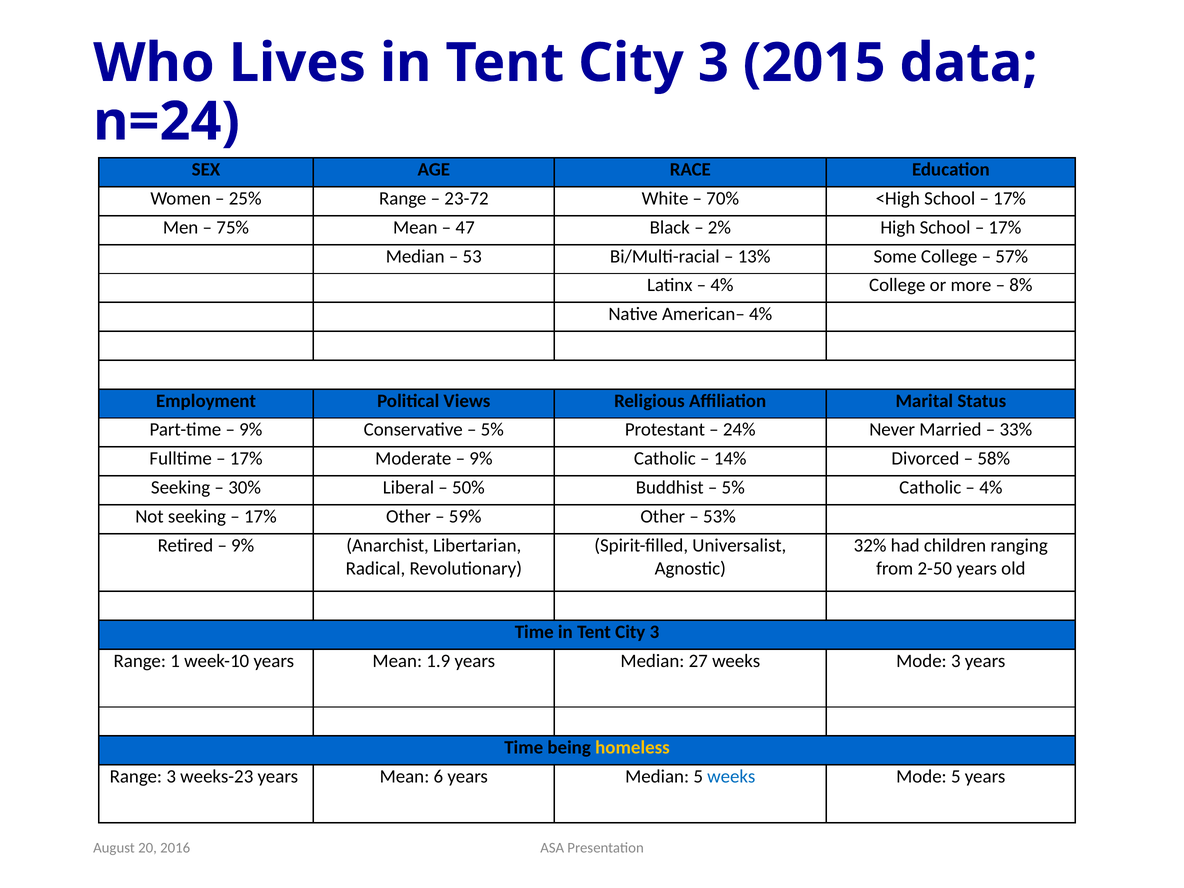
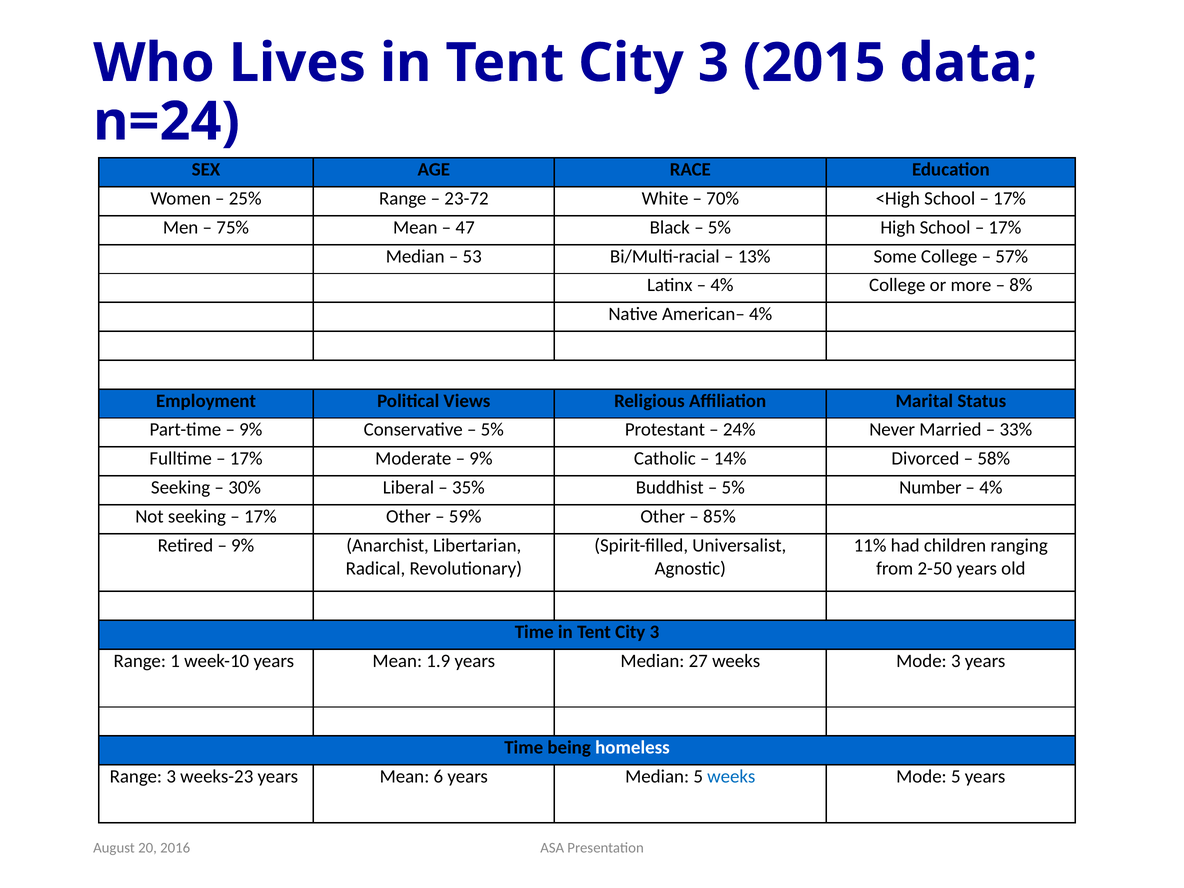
2%: 2% -> 5% (719, 227)
50%: 50% -> 35% (468, 487)
5% Catholic: Catholic -> Number (930, 487)
53%: 53% -> 85% (719, 516)
32%: 32% -> 11% (870, 545)
homeless colour: yellow -> white (632, 748)
